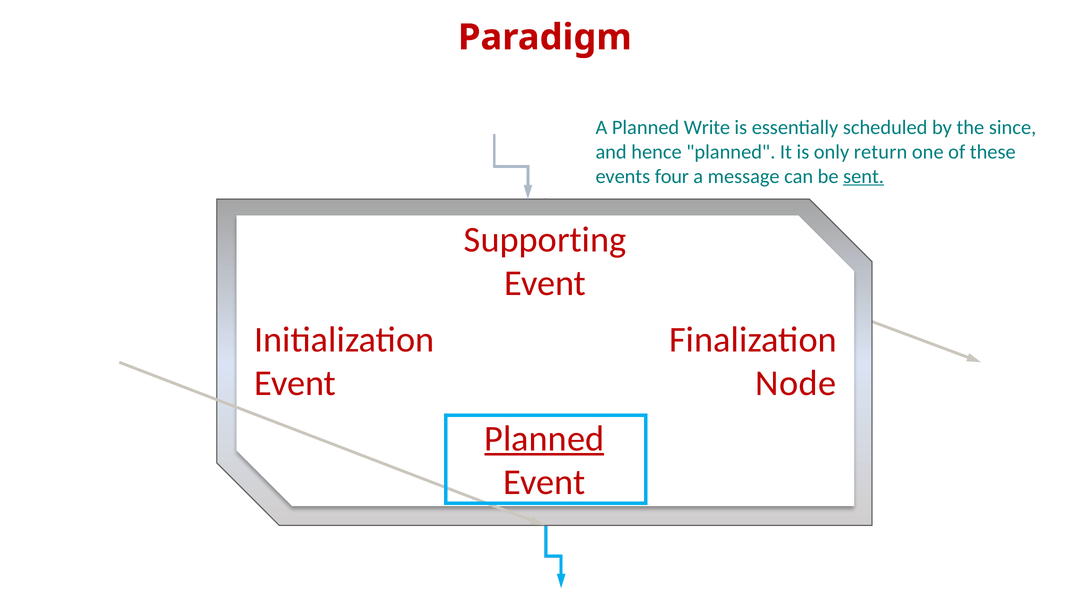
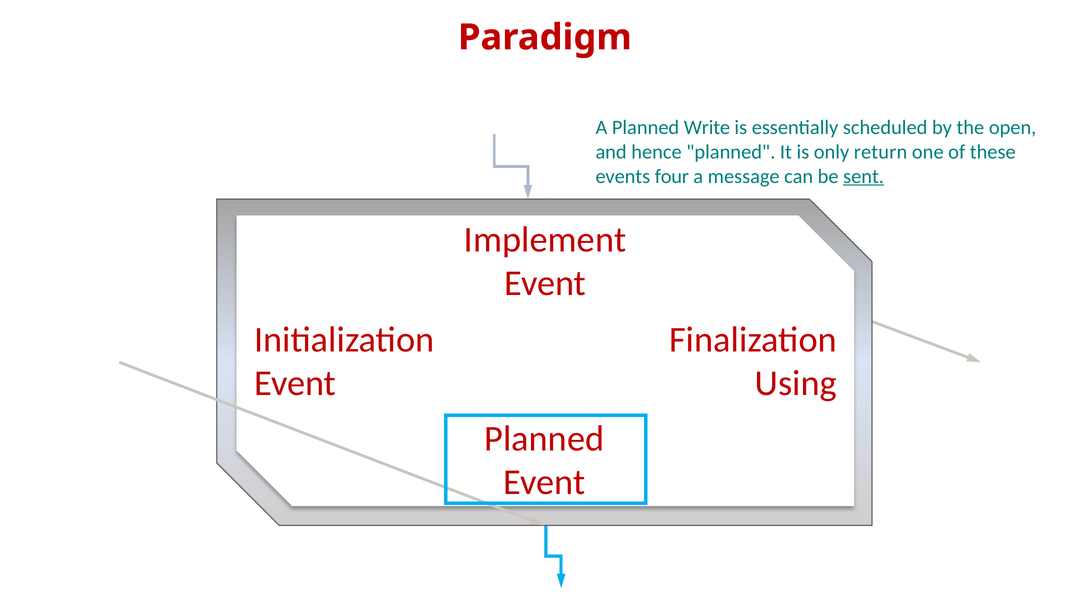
since: since -> open (1013, 127)
Supporting: Supporting -> Implement (545, 240)
Node: Node -> Using (796, 383)
Planned underline: present -> none (544, 439)
